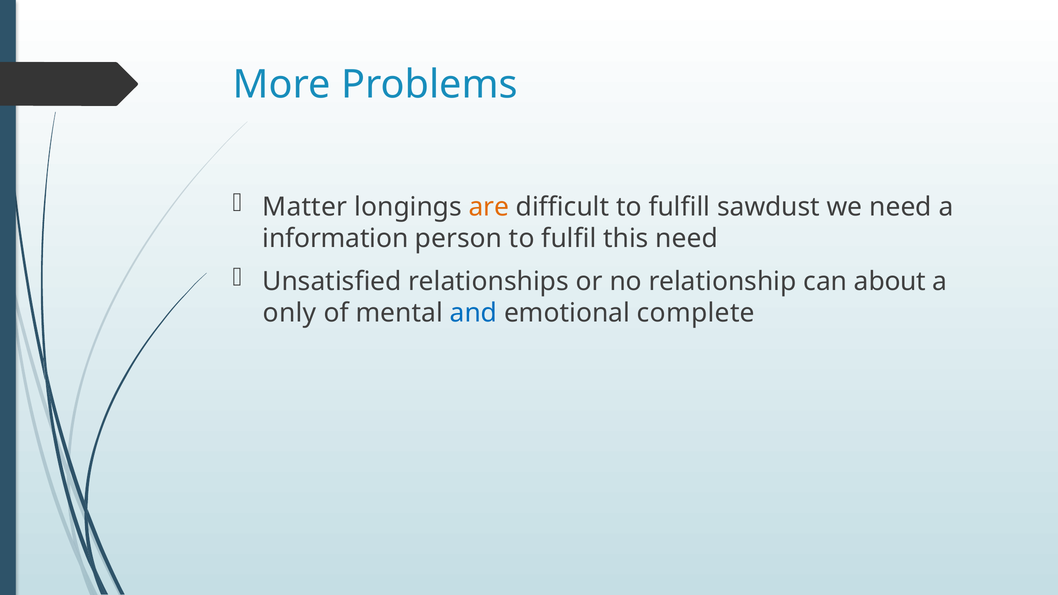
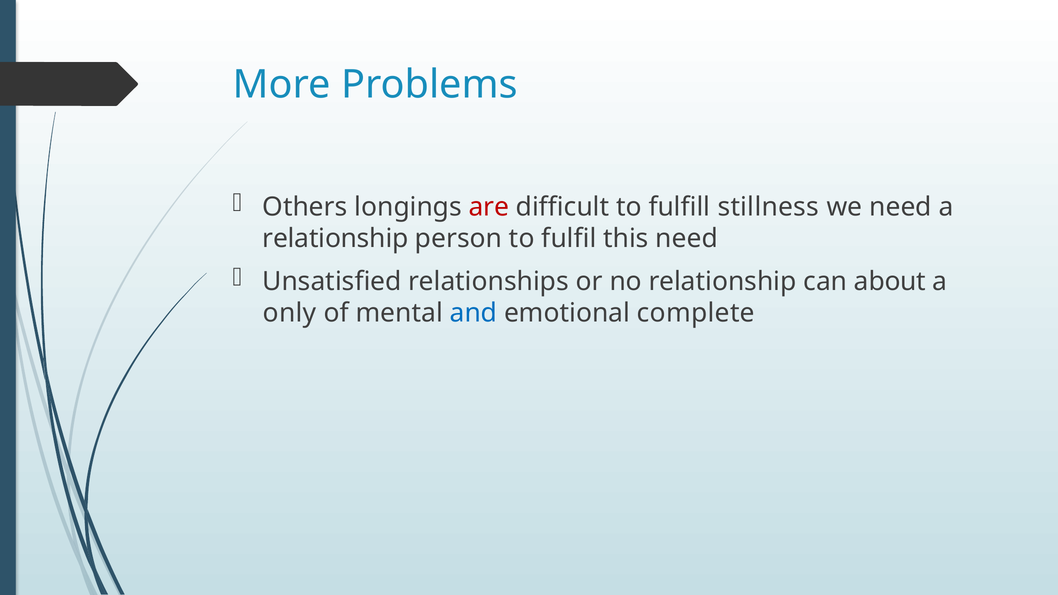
Matter: Matter -> Others (305, 207)
are colour: orange -> red (489, 207)
sawdust: sawdust -> stillness (768, 207)
information: information -> relationship (335, 239)
